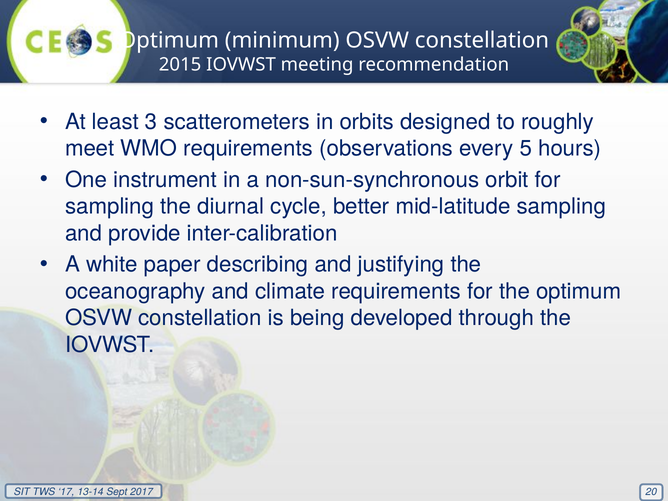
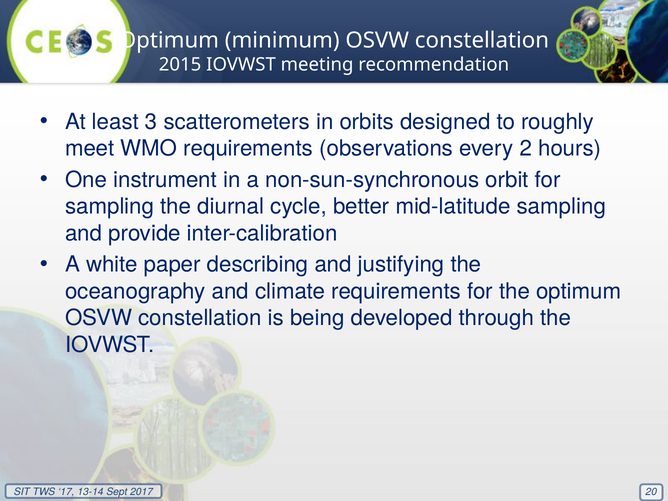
5: 5 -> 2 (526, 148)
